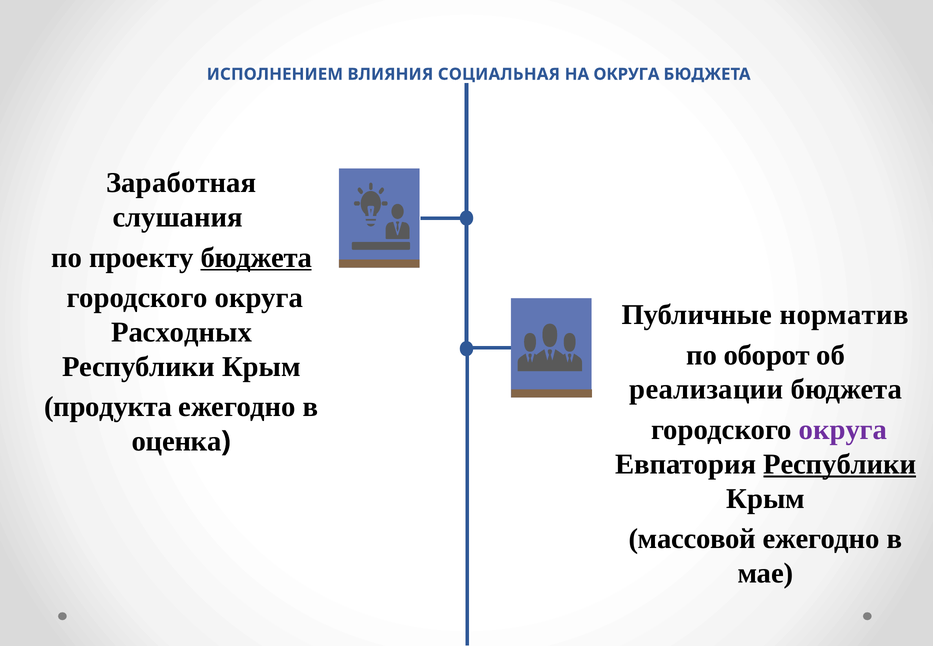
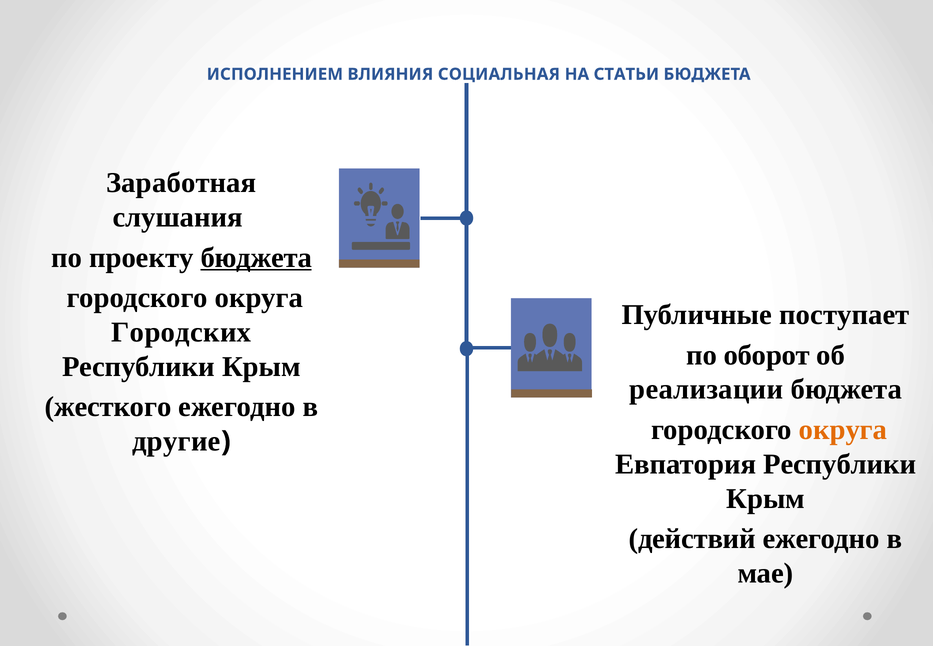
НА ОКРУГА: ОКРУГА -> СТАТЬИ (626, 74)
норматив: норматив -> поступает (844, 315)
Расходных: Расходных -> Городских (181, 332)
продукта: продукта -> жесткого (108, 407)
округа colour: purple -> orange (843, 430)
оценка: оценка -> другие (176, 441)
Республики underline: present -> none (840, 464)
массовой: массовой -> действий (692, 539)
